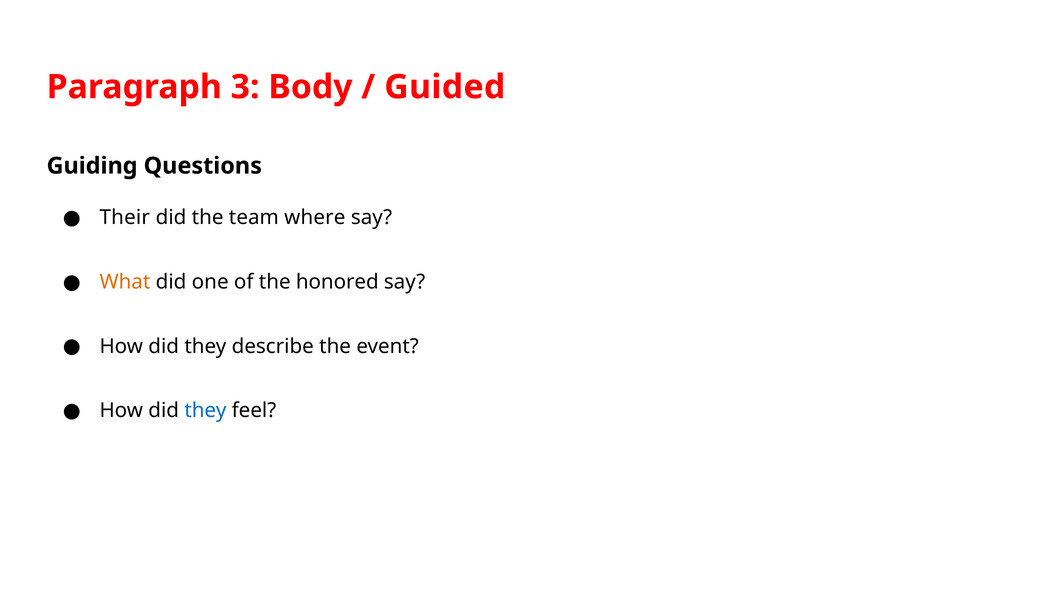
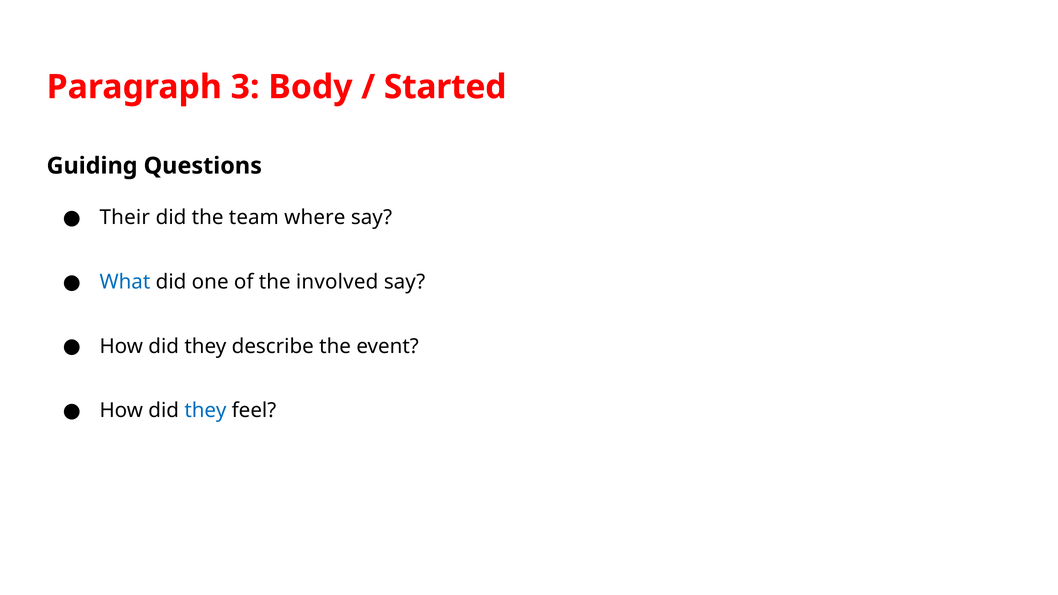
Guided: Guided -> Started (445, 87)
What colour: orange -> blue (125, 282)
honored: honored -> involved (337, 282)
